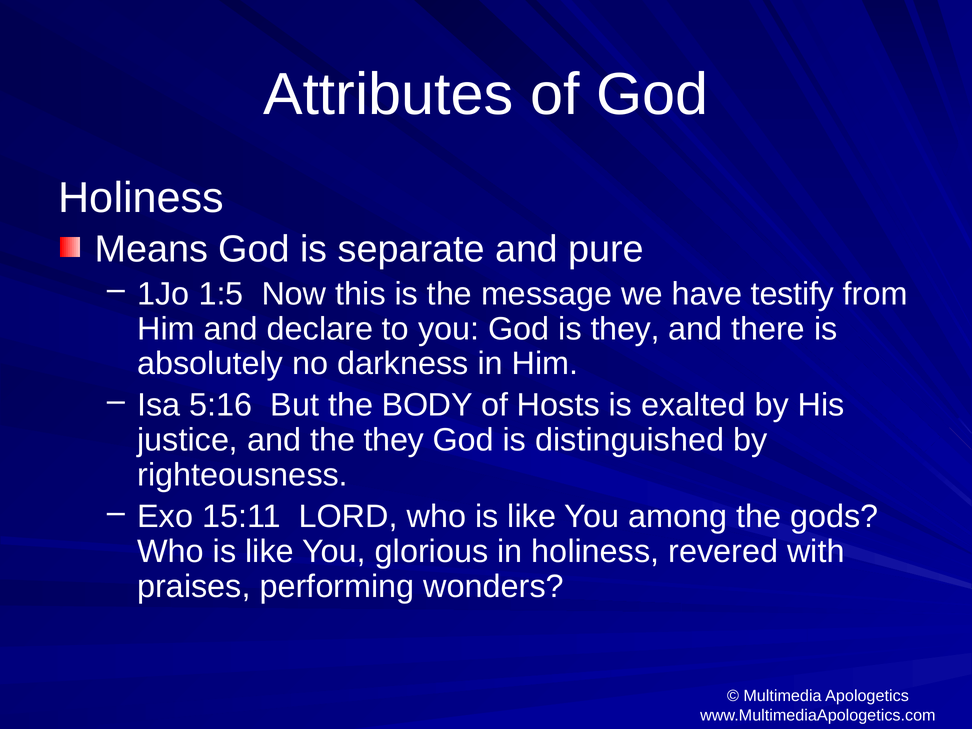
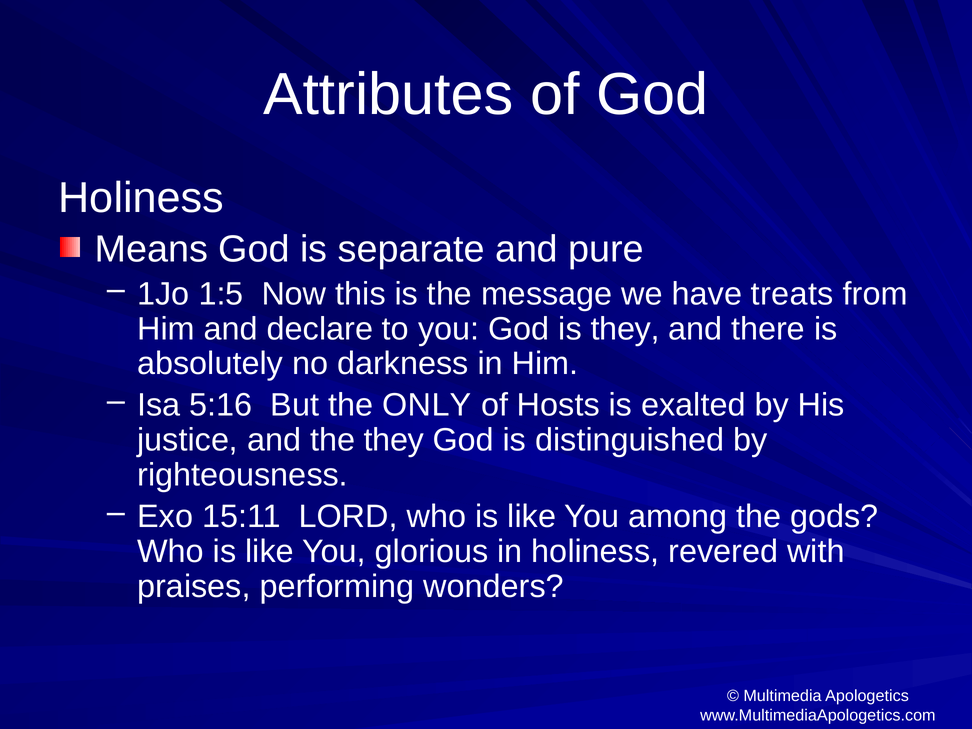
testify: testify -> treats (792, 294)
BODY: BODY -> ONLY (427, 405)
